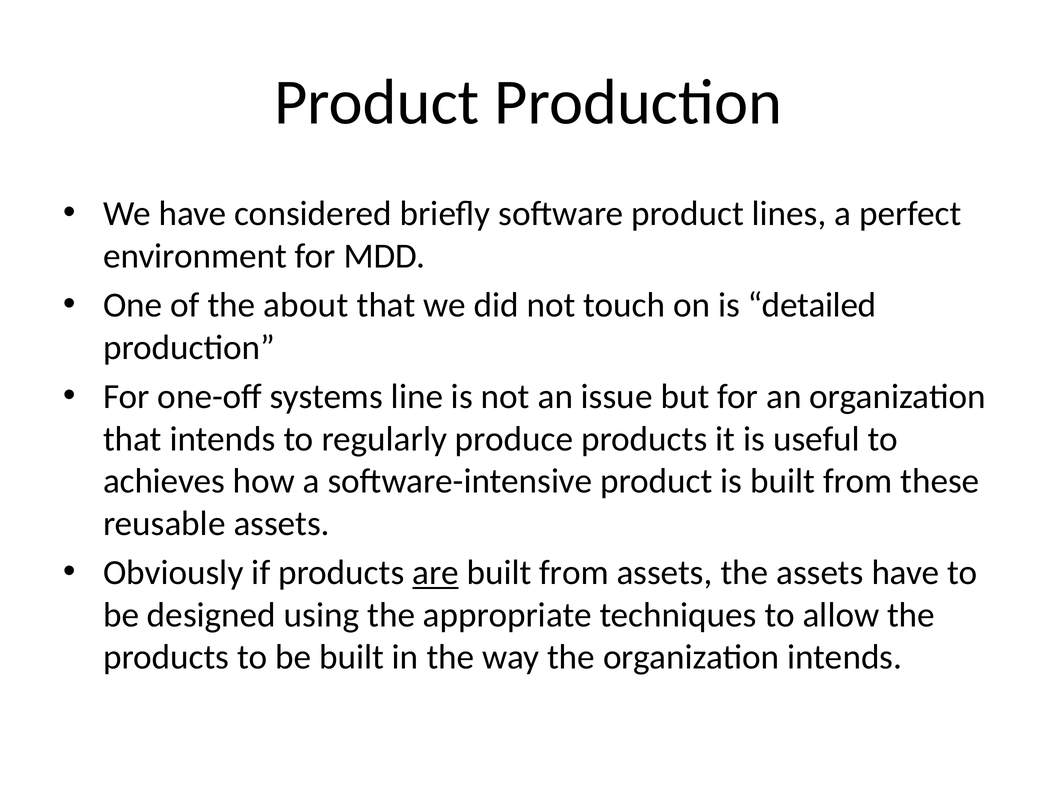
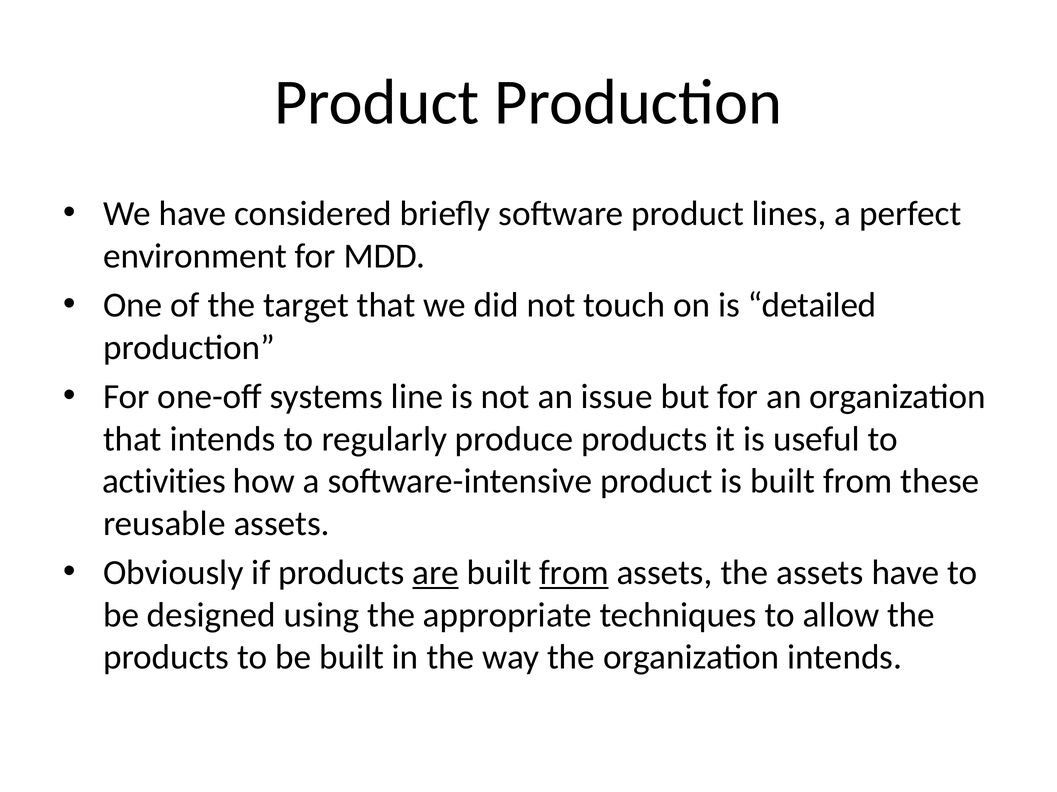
about: about -> target (306, 305)
achieves: achieves -> activities (164, 482)
from underline: none -> present (574, 573)
